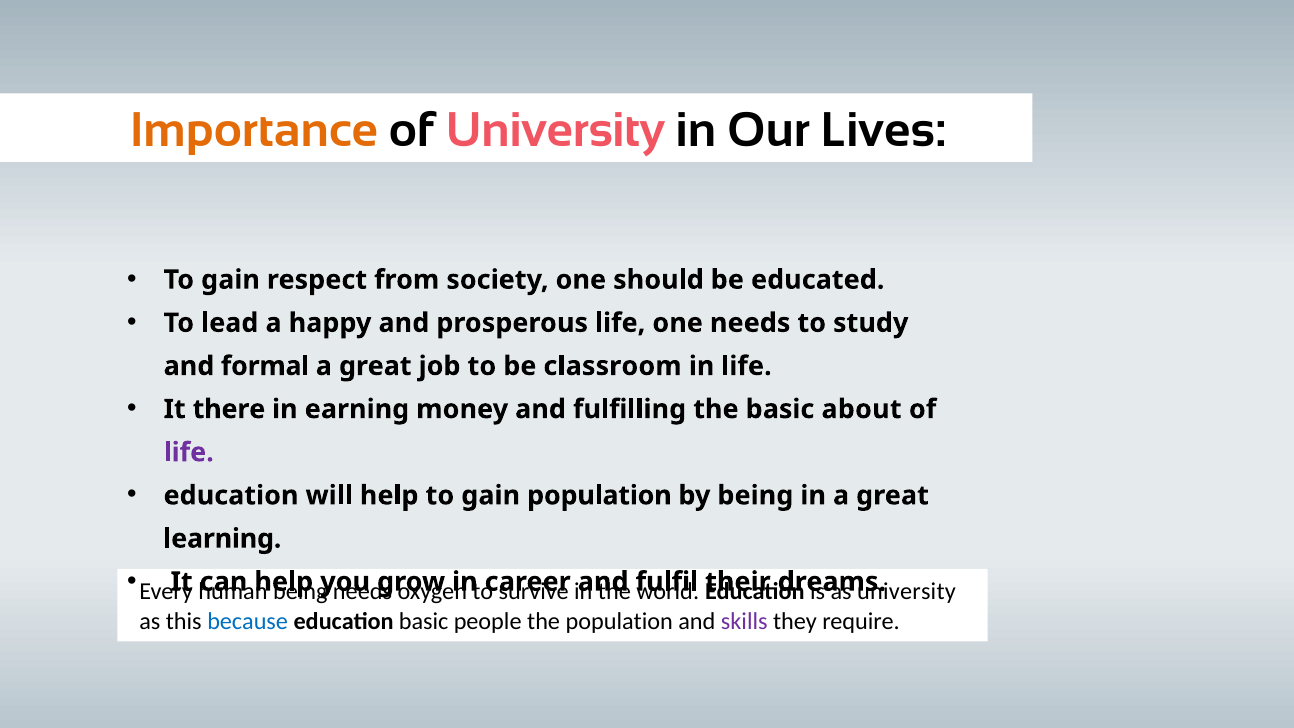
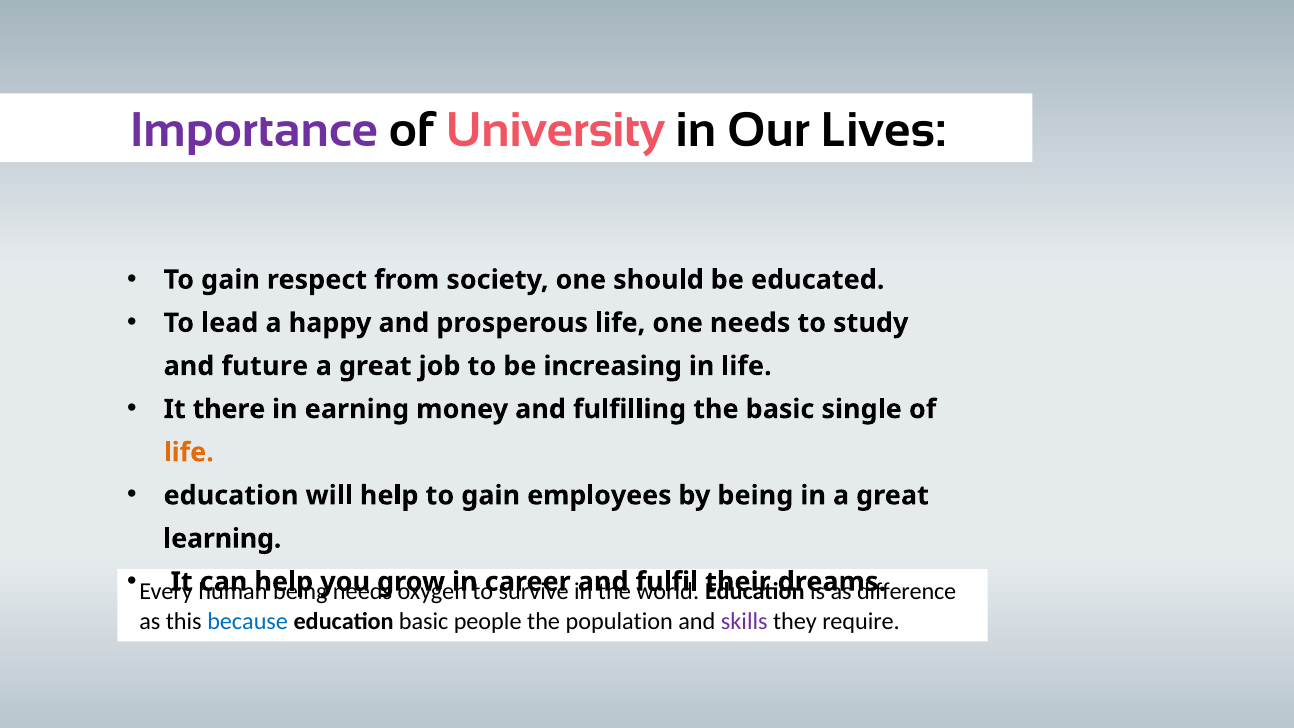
Importance colour: orange -> purple (254, 131)
formal: formal -> future (265, 366)
classroom: classroom -> increasing (613, 366)
about: about -> single (862, 409)
life colour: purple -> orange (189, 452)
gain population: population -> employees (599, 495)
university: university -> difference (907, 592)
